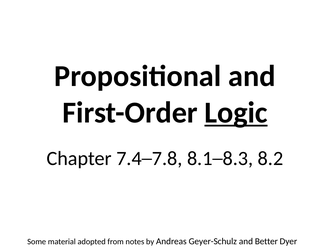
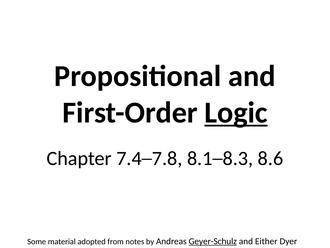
8.2: 8.2 -> 8.6 (270, 158)
Geyer-Schulz underline: none -> present (213, 241)
Better: Better -> Either (266, 241)
